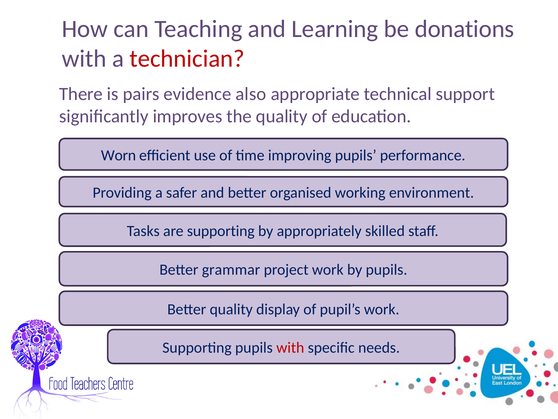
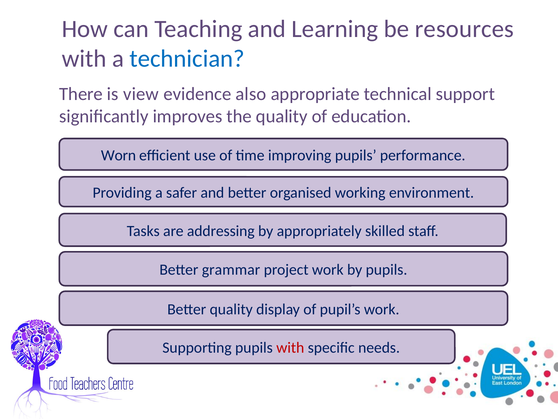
donations: donations -> resources (464, 29)
technician colour: red -> blue (187, 59)
pairs: pairs -> view (141, 94)
are supporting: supporting -> addressing (221, 231)
